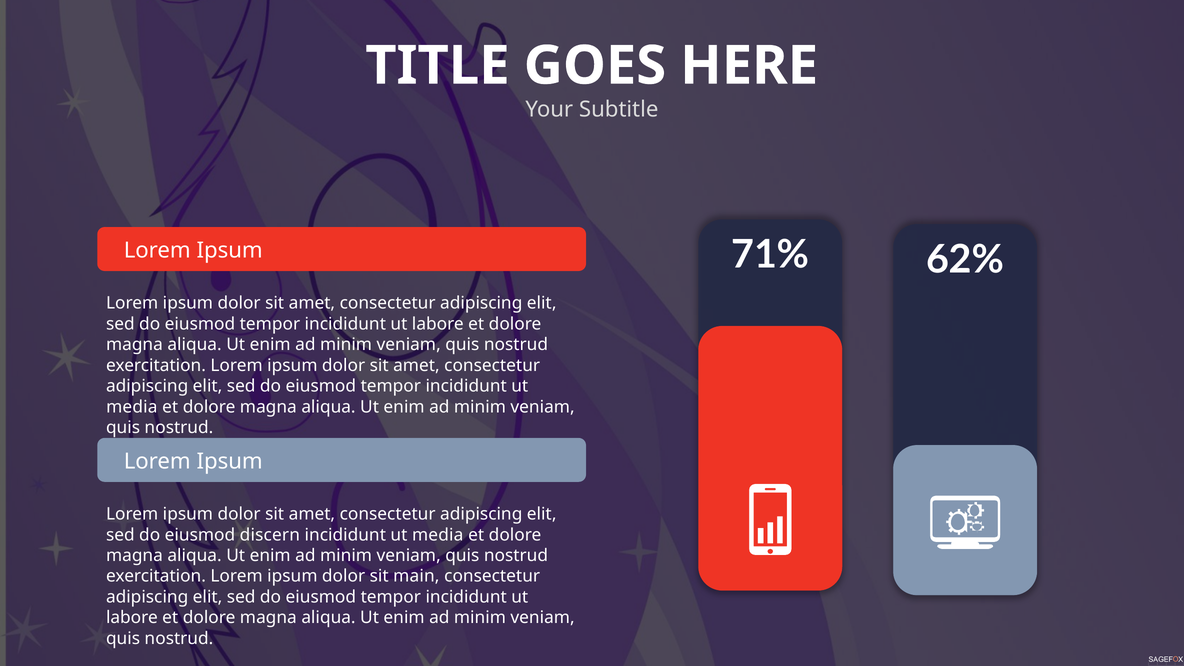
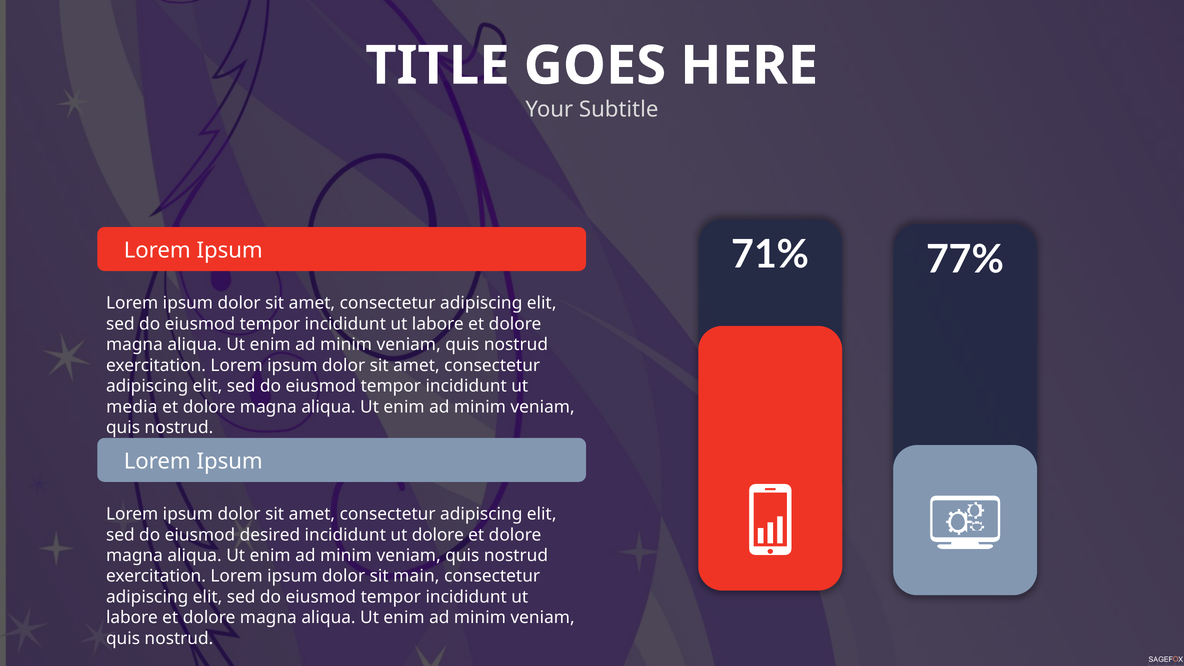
62%: 62% -> 77% (965, 259)
discern: discern -> desired (270, 535)
media: media -> dolore (438, 535)
